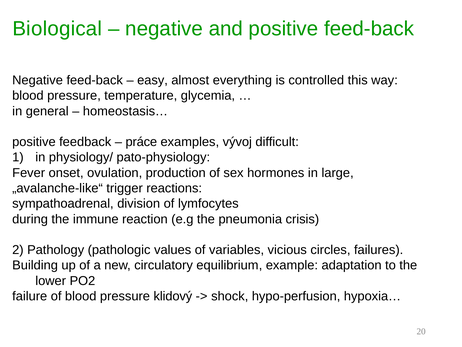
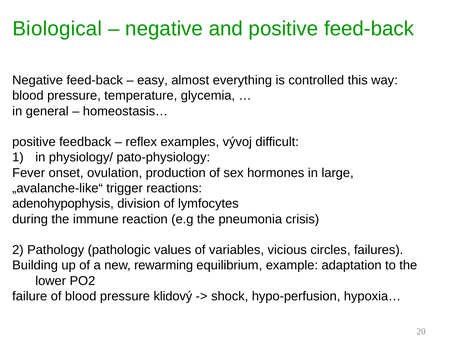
práce: práce -> reflex (141, 142)
sympathoadrenal: sympathoadrenal -> adenohypophysis (63, 203)
circulatory: circulatory -> rewarming (164, 265)
